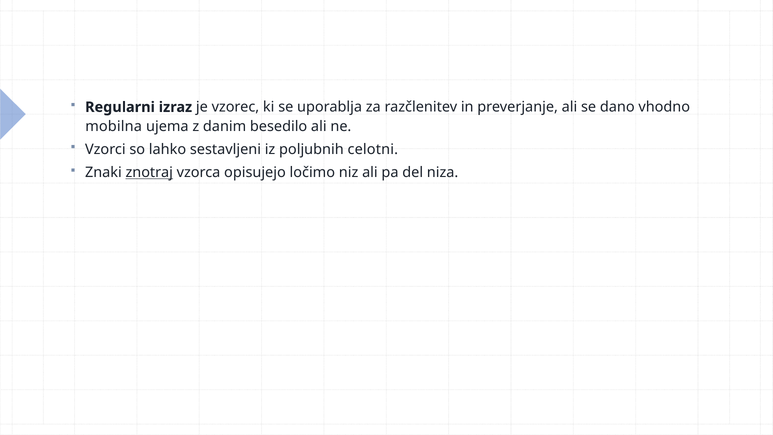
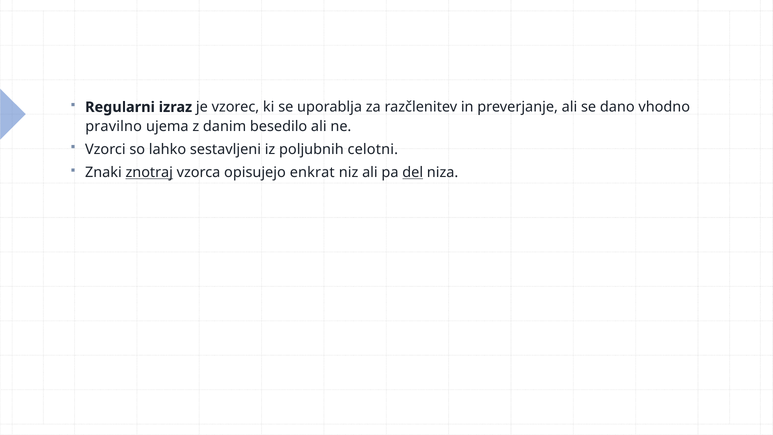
mobilna: mobilna -> pravilno (114, 126)
ločimo: ločimo -> enkrat (312, 172)
del underline: none -> present (413, 172)
